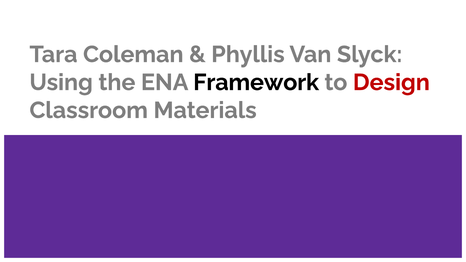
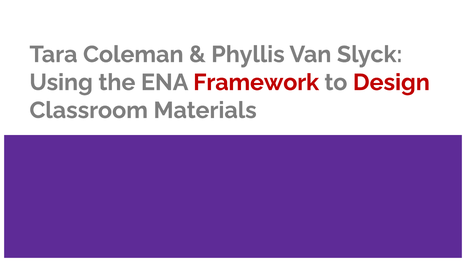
Framework colour: black -> red (256, 82)
